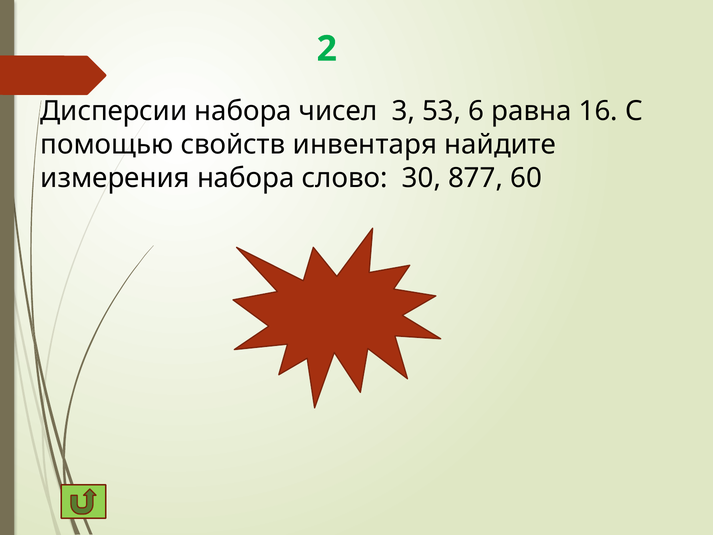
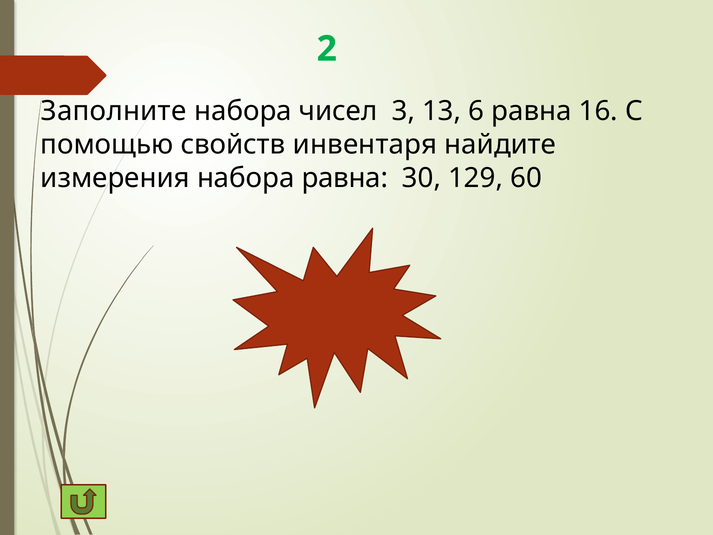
Дисперсии: Дисперсии -> Заполните (114, 111)
53: 53 -> 13 (442, 111)
набора слово: слово -> равна (345, 178)
877: 877 -> 129 (476, 178)
